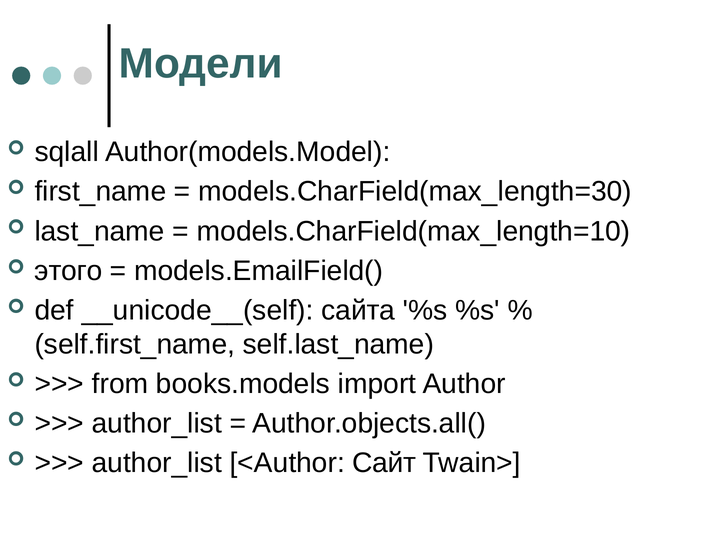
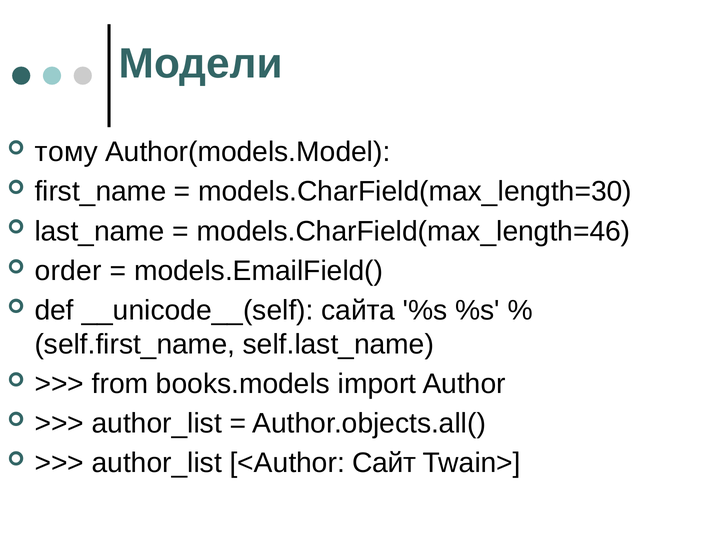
sqlall: sqlall -> тому (67, 152)
models.CharField(max_length=10: models.CharField(max_length=10 -> models.CharField(max_length=46 (414, 231)
этого: этого -> order (68, 271)
